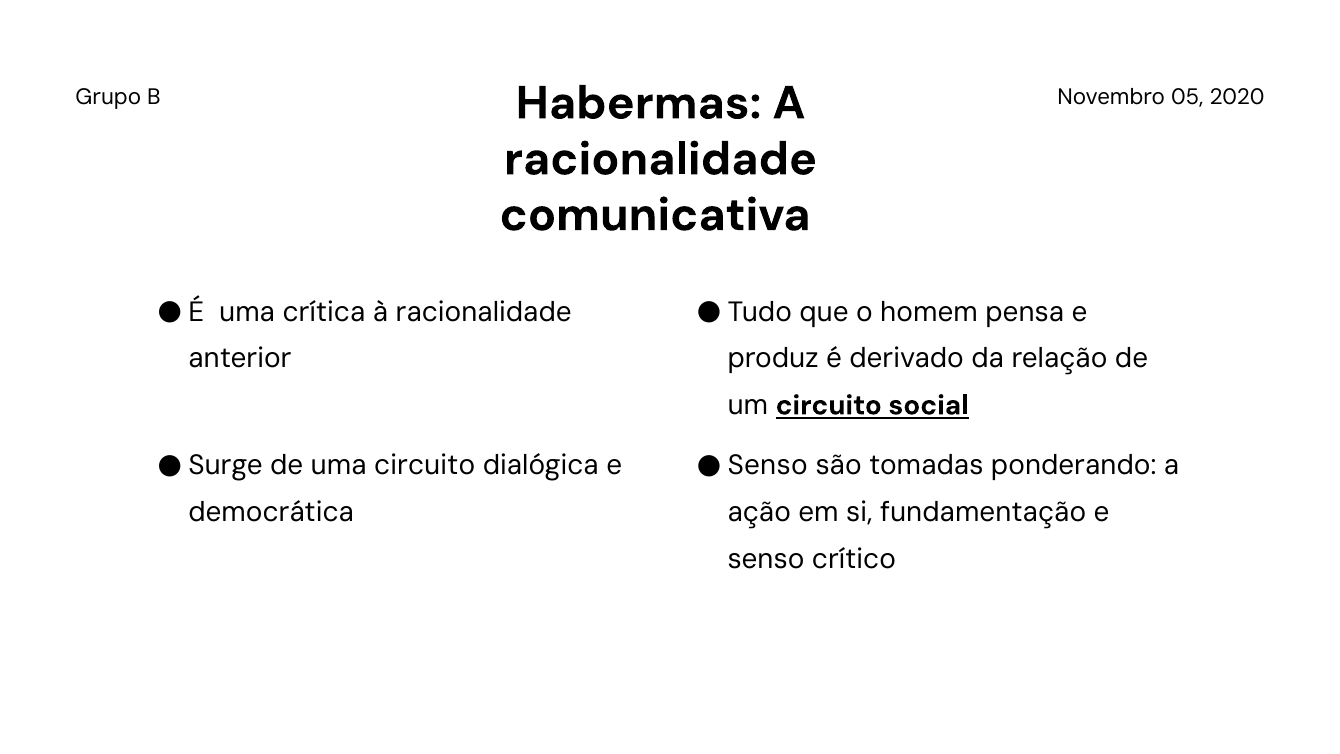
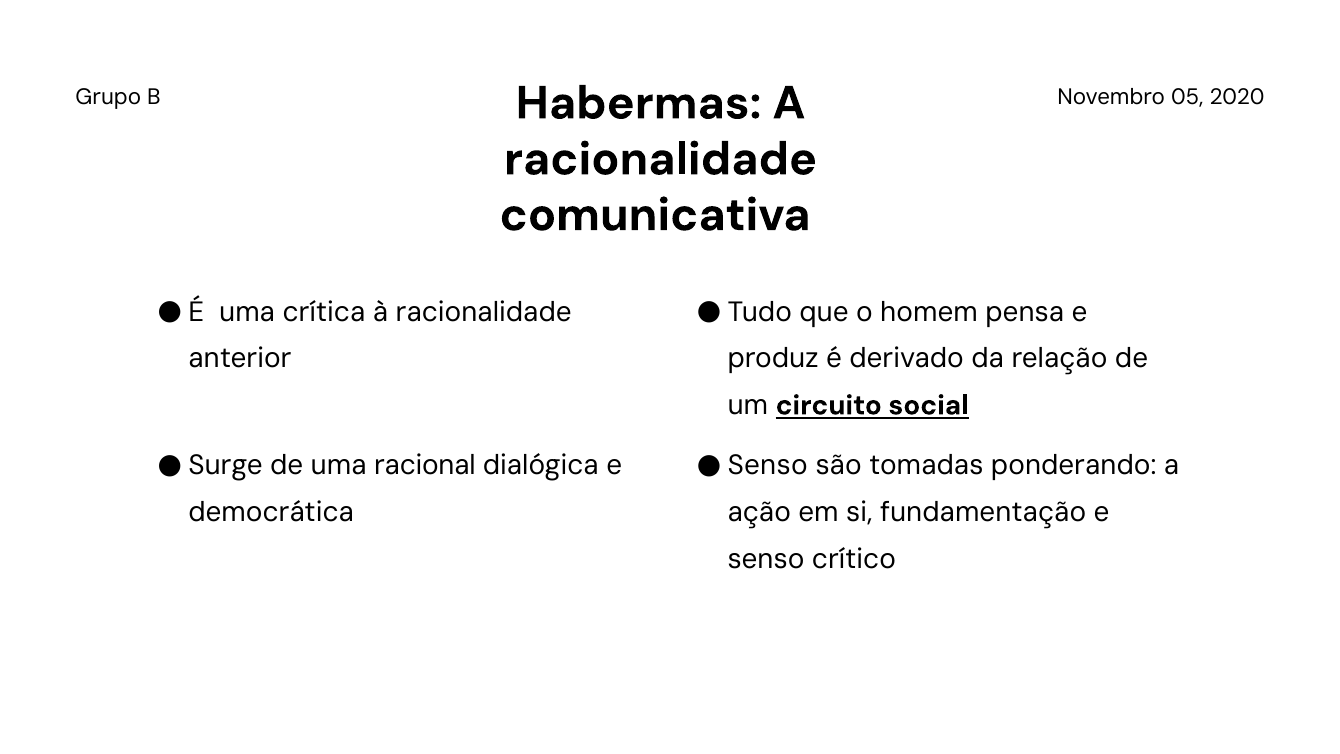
uma circuito: circuito -> racional (425, 466)
